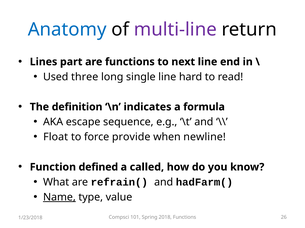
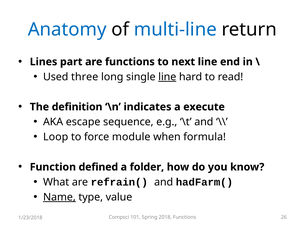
multi-line colour: purple -> blue (175, 30)
line underline: none -> present (167, 77)
formula: formula -> execute (204, 107)
Float: Float -> Loop (56, 137)
provide: provide -> module (131, 137)
newline: newline -> formula (205, 137)
called: called -> folder (147, 168)
